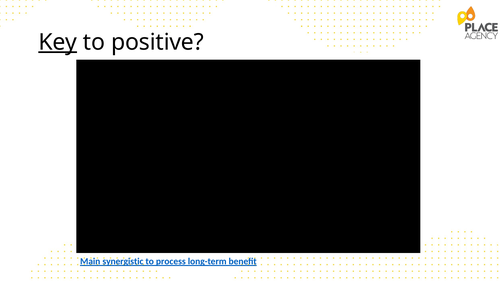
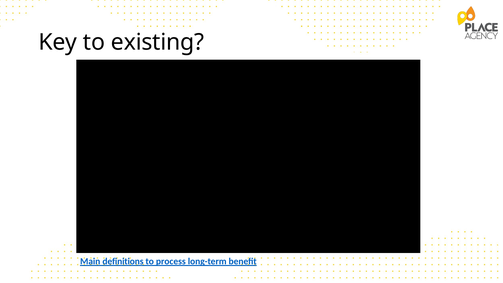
Key underline: present -> none (58, 42)
positive: positive -> existing (157, 42)
synergistic: synergistic -> definitions (123, 261)
